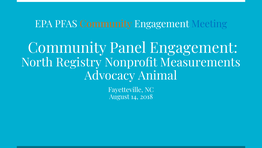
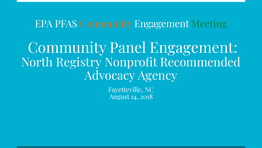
Meeting colour: blue -> green (209, 24)
Measurements: Measurements -> Recommended (200, 62)
Animal: Animal -> Agency (158, 75)
